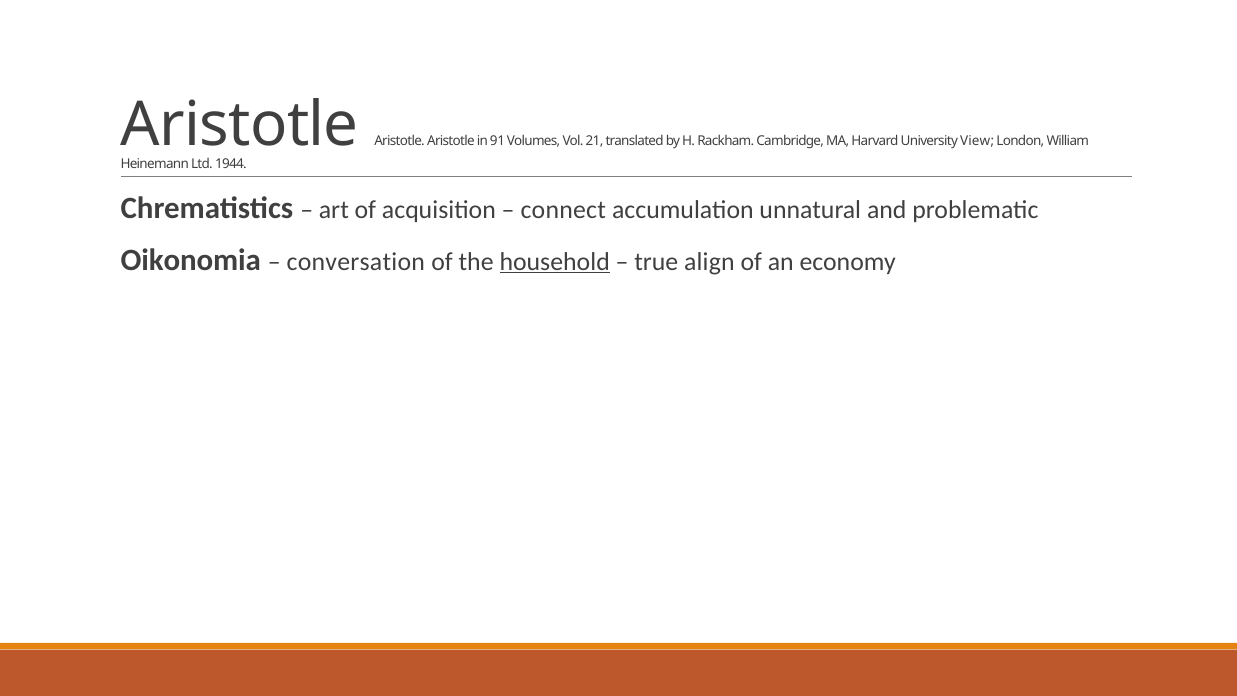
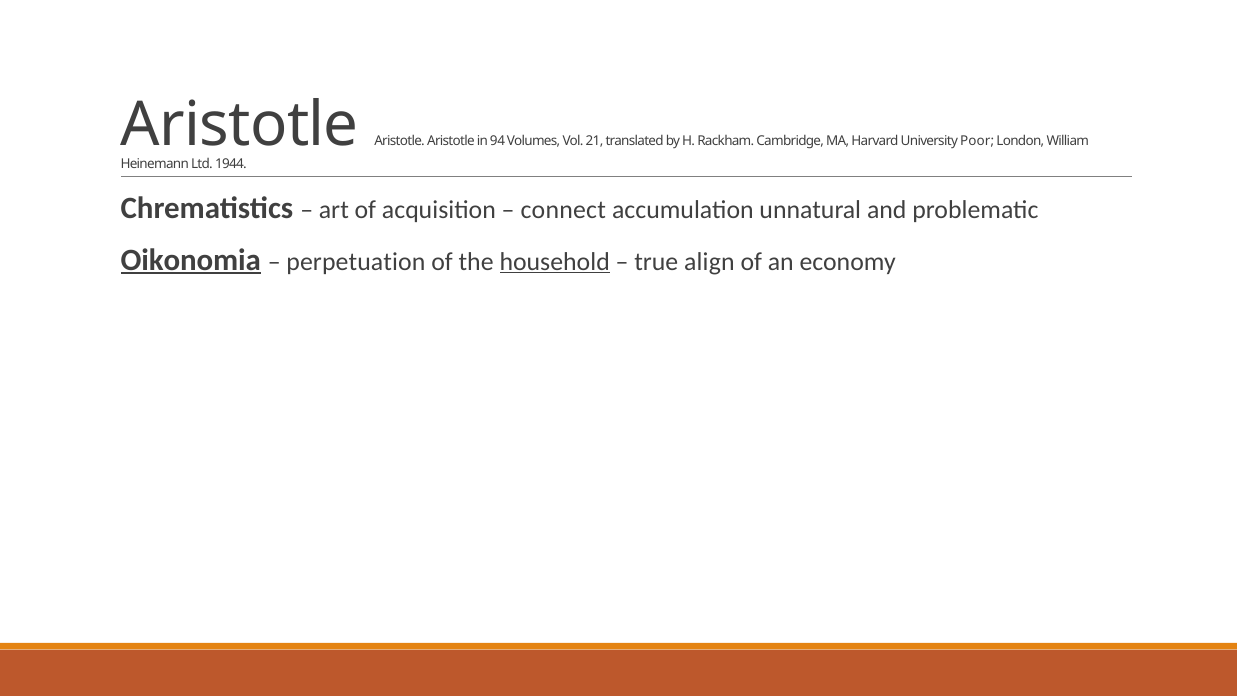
91: 91 -> 94 (498, 141)
View: View -> Poor (977, 141)
Oikonomia underline: none -> present (191, 260)
conversation: conversation -> perpetuation (356, 262)
